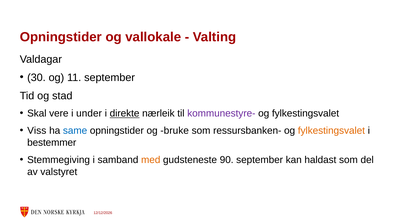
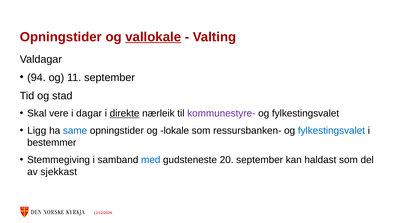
vallokale underline: none -> present (153, 37)
30: 30 -> 94 (36, 77)
under: under -> dagar (89, 113)
Viss: Viss -> Ligg (37, 131)
bruke: bruke -> lokale (175, 131)
fylkestingsvalet colour: orange -> blue (331, 131)
med colour: orange -> blue (151, 160)
90: 90 -> 20 (227, 160)
valstyret: valstyret -> sjekkast (59, 172)
